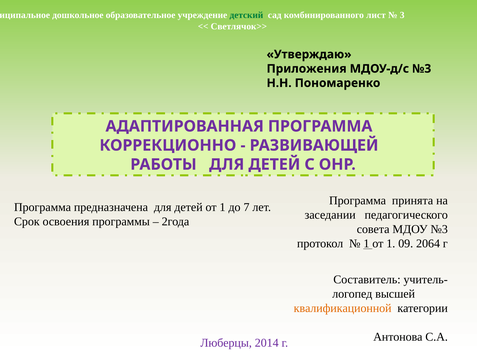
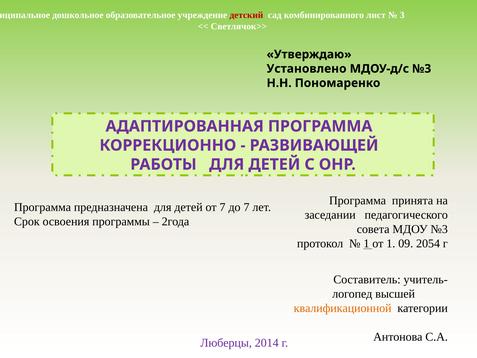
детский colour: green -> red (246, 15)
Приложения: Приложения -> Установлено (307, 69)
детей от 1: 1 -> 7 (223, 207)
2064: 2064 -> 2054 (428, 243)
